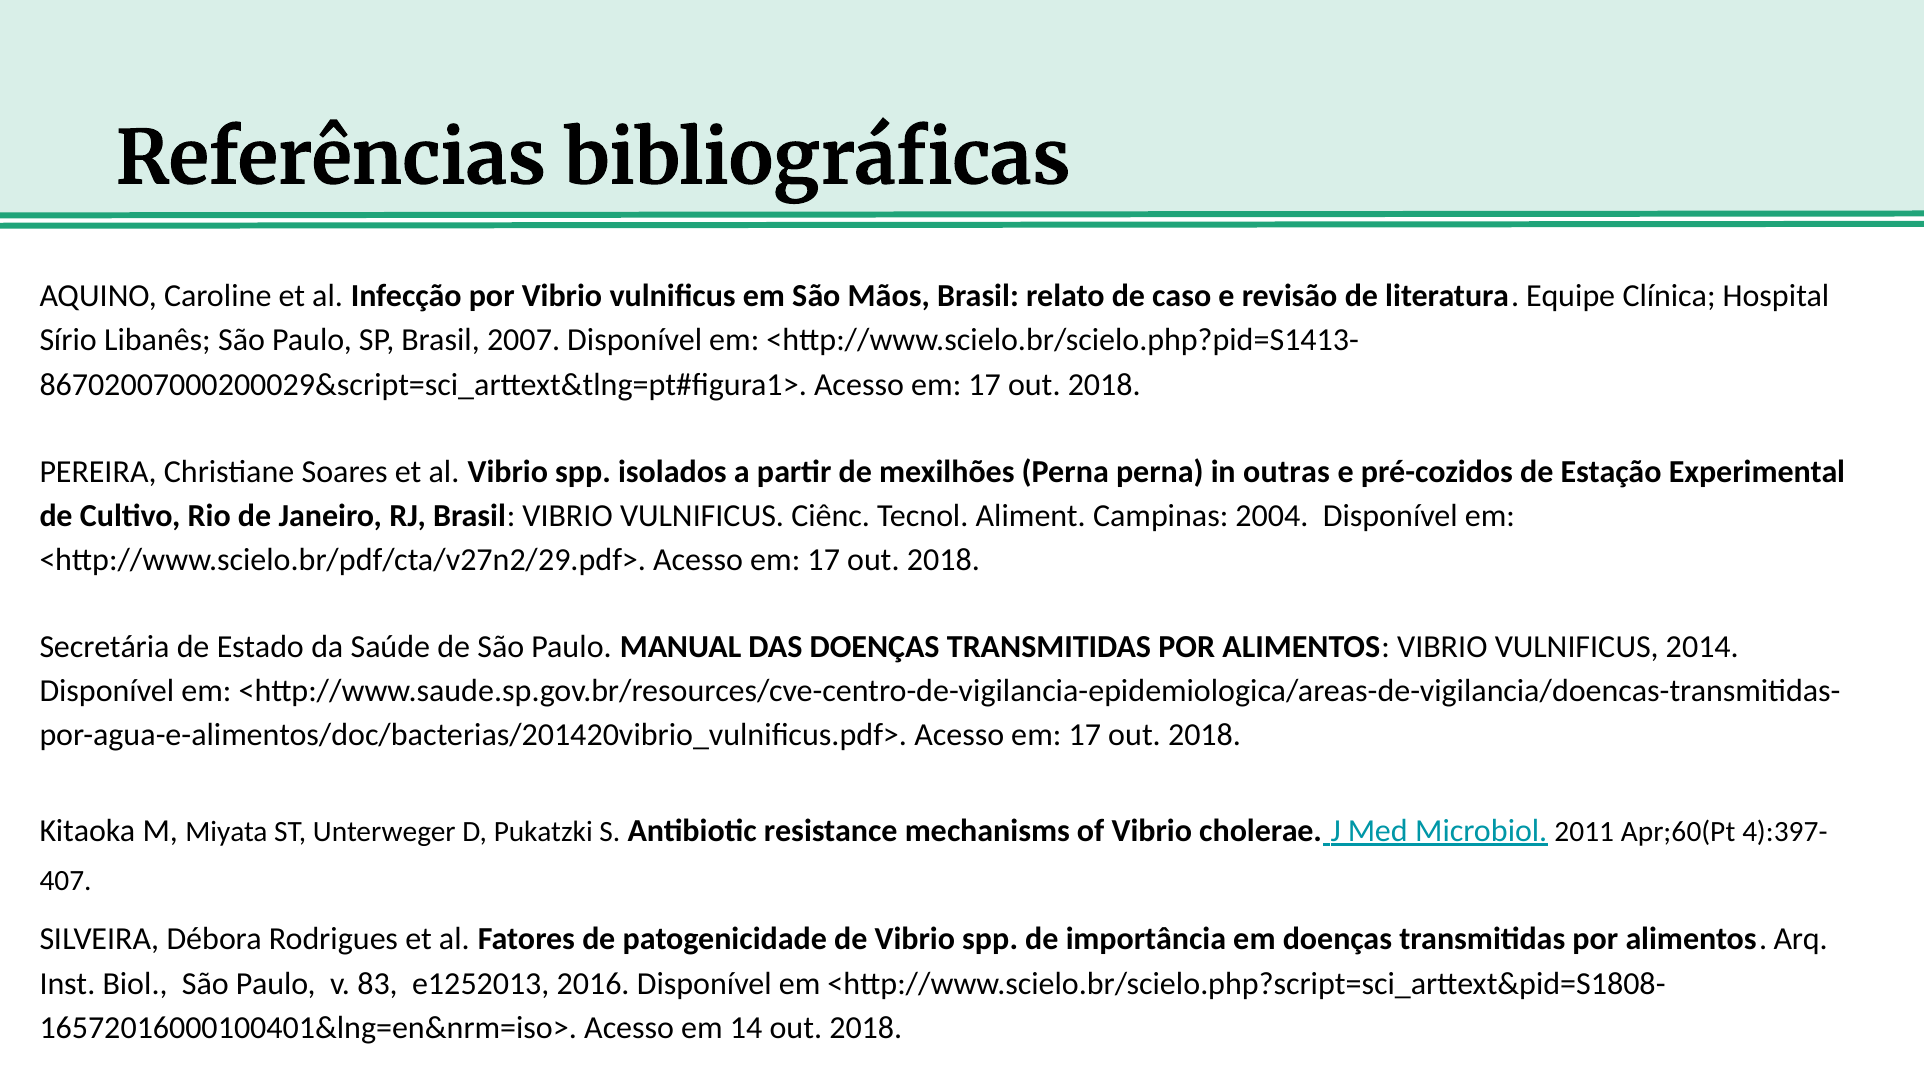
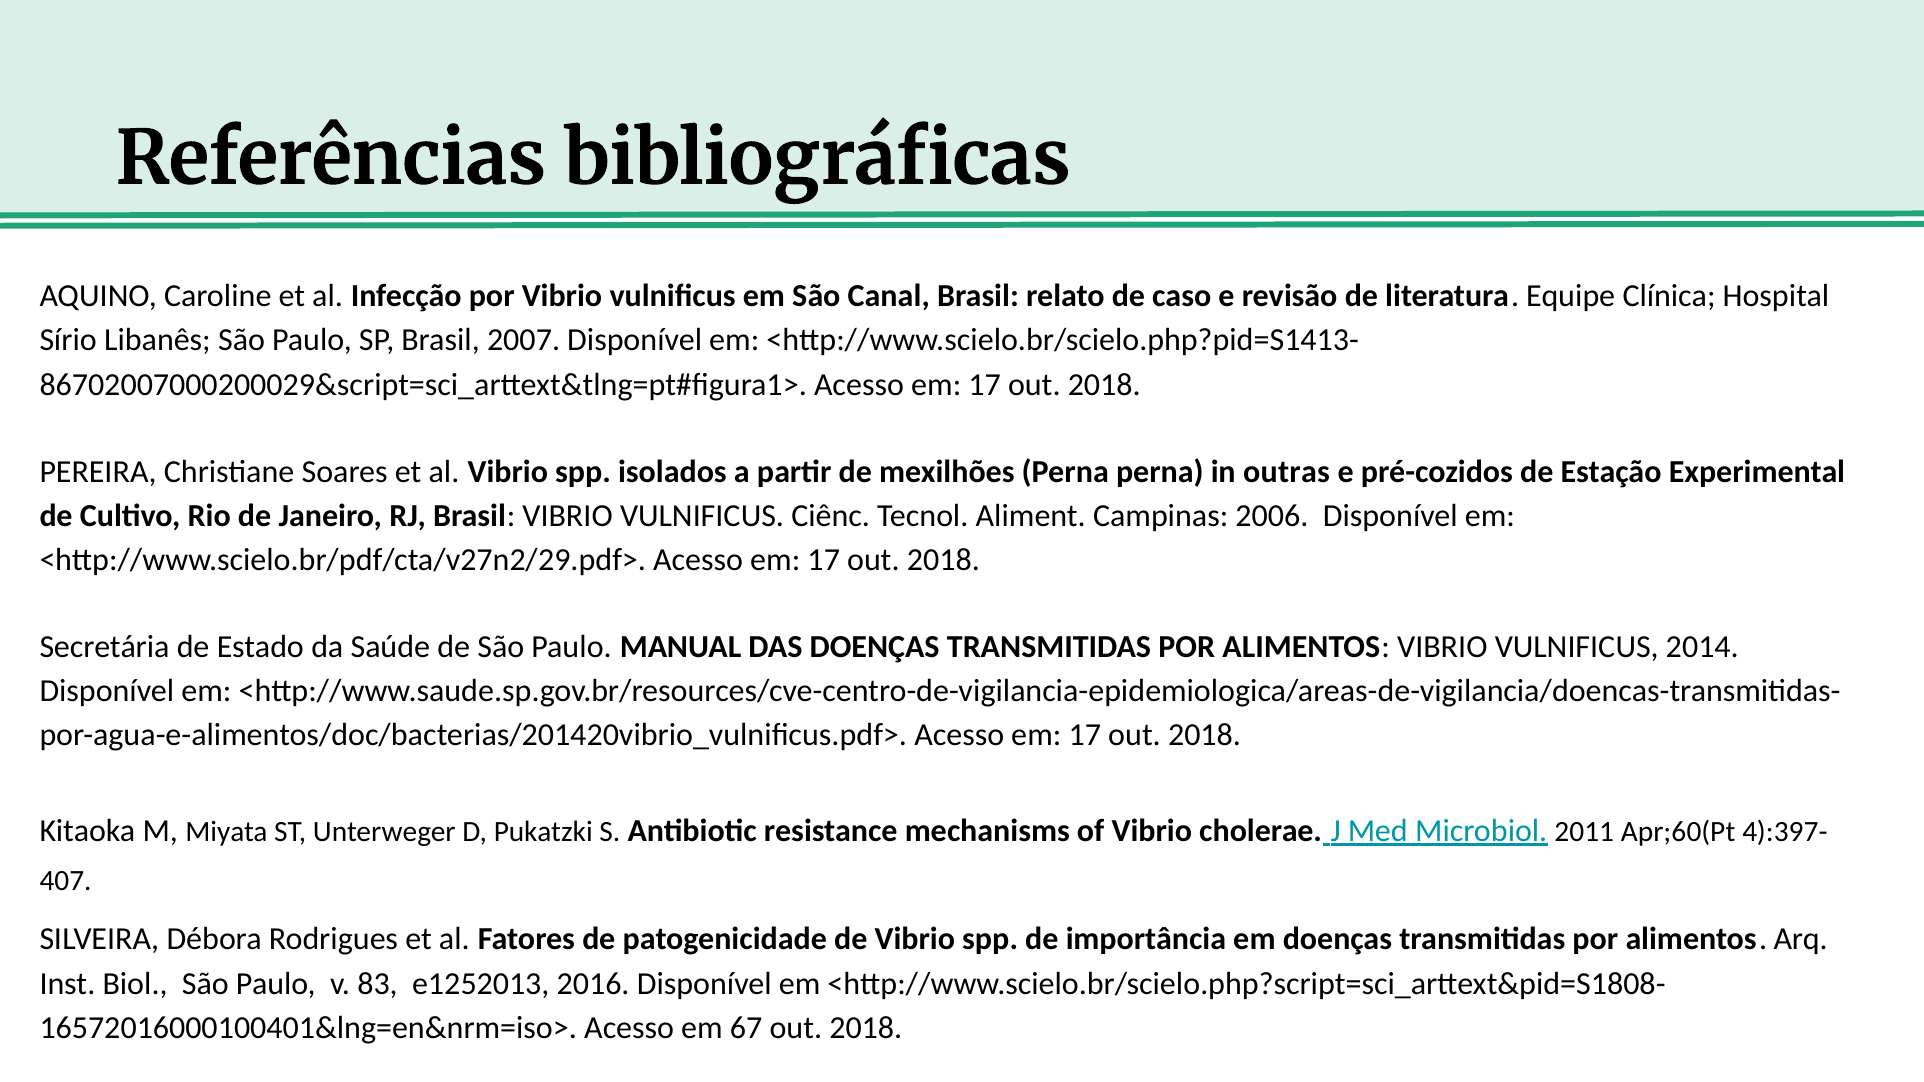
Mãos: Mãos -> Canal (889, 296)
2004: 2004 -> 2006 (1272, 516)
14: 14 -> 67 (746, 1028)
